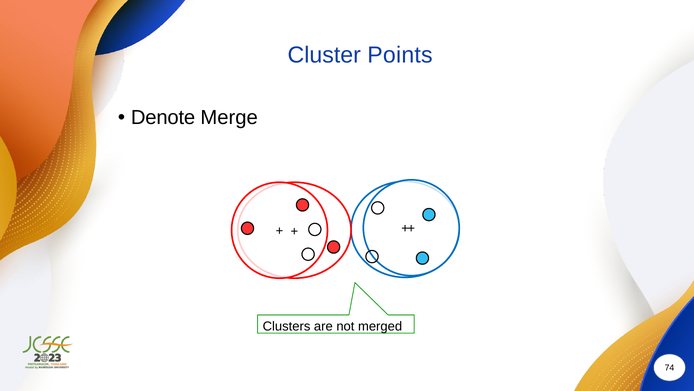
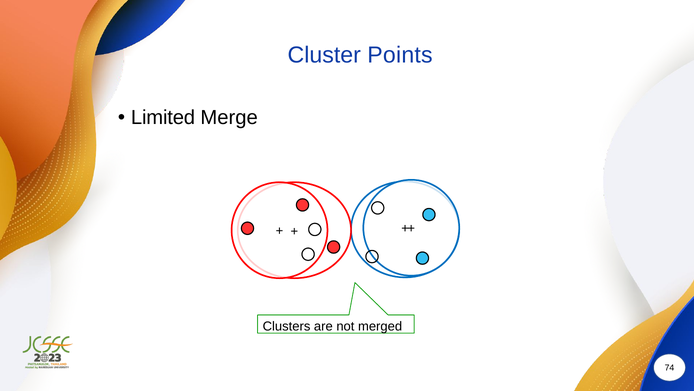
Denote: Denote -> Limited (163, 118)
